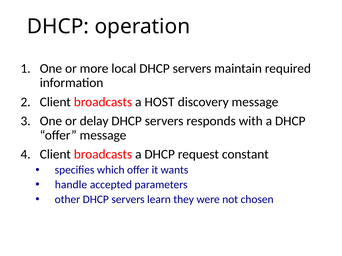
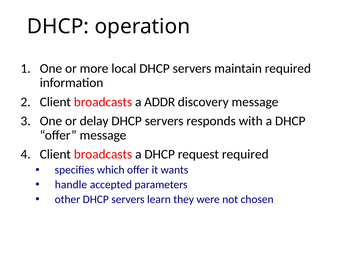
HOST: HOST -> ADDR (160, 102)
request constant: constant -> required (245, 155)
